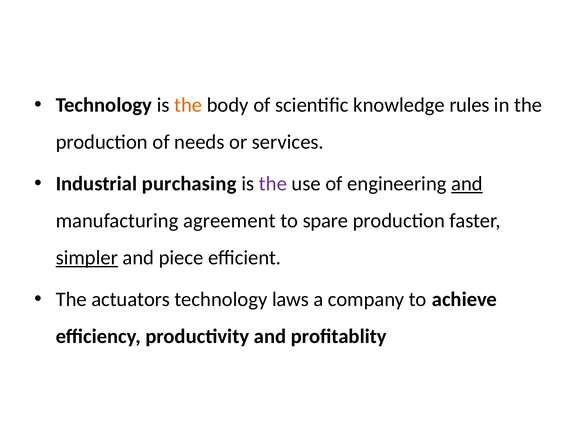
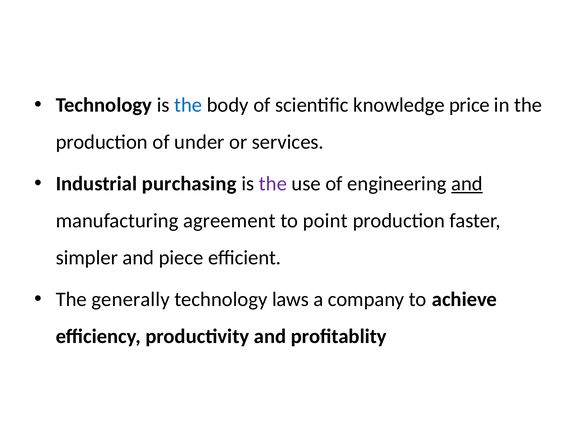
the colour: orange -> blue (188, 105)
rules: rules -> price (469, 105)
needs: needs -> under (199, 142)
spare: spare -> point (325, 221)
simpler underline: present -> none (87, 258)
actuators: actuators -> generally (131, 300)
